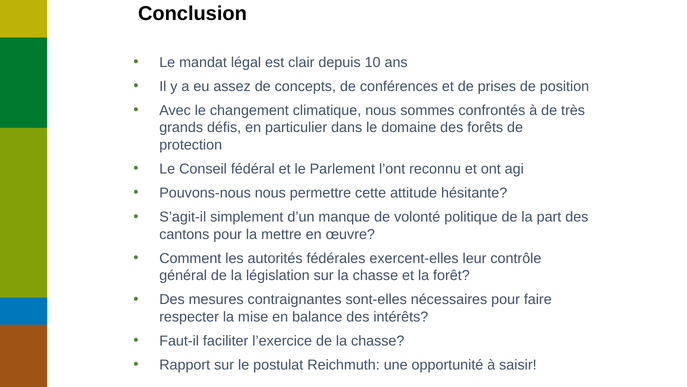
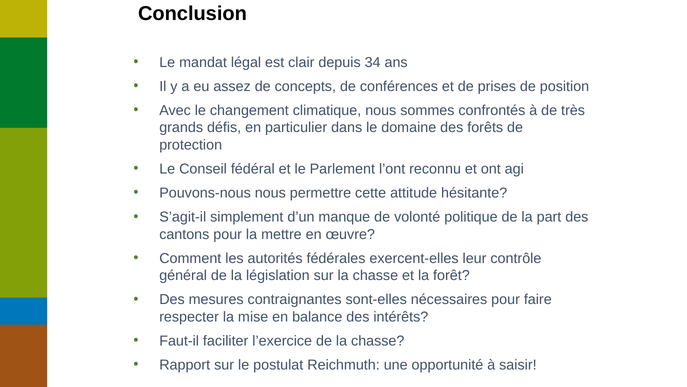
10: 10 -> 34 (373, 62)
